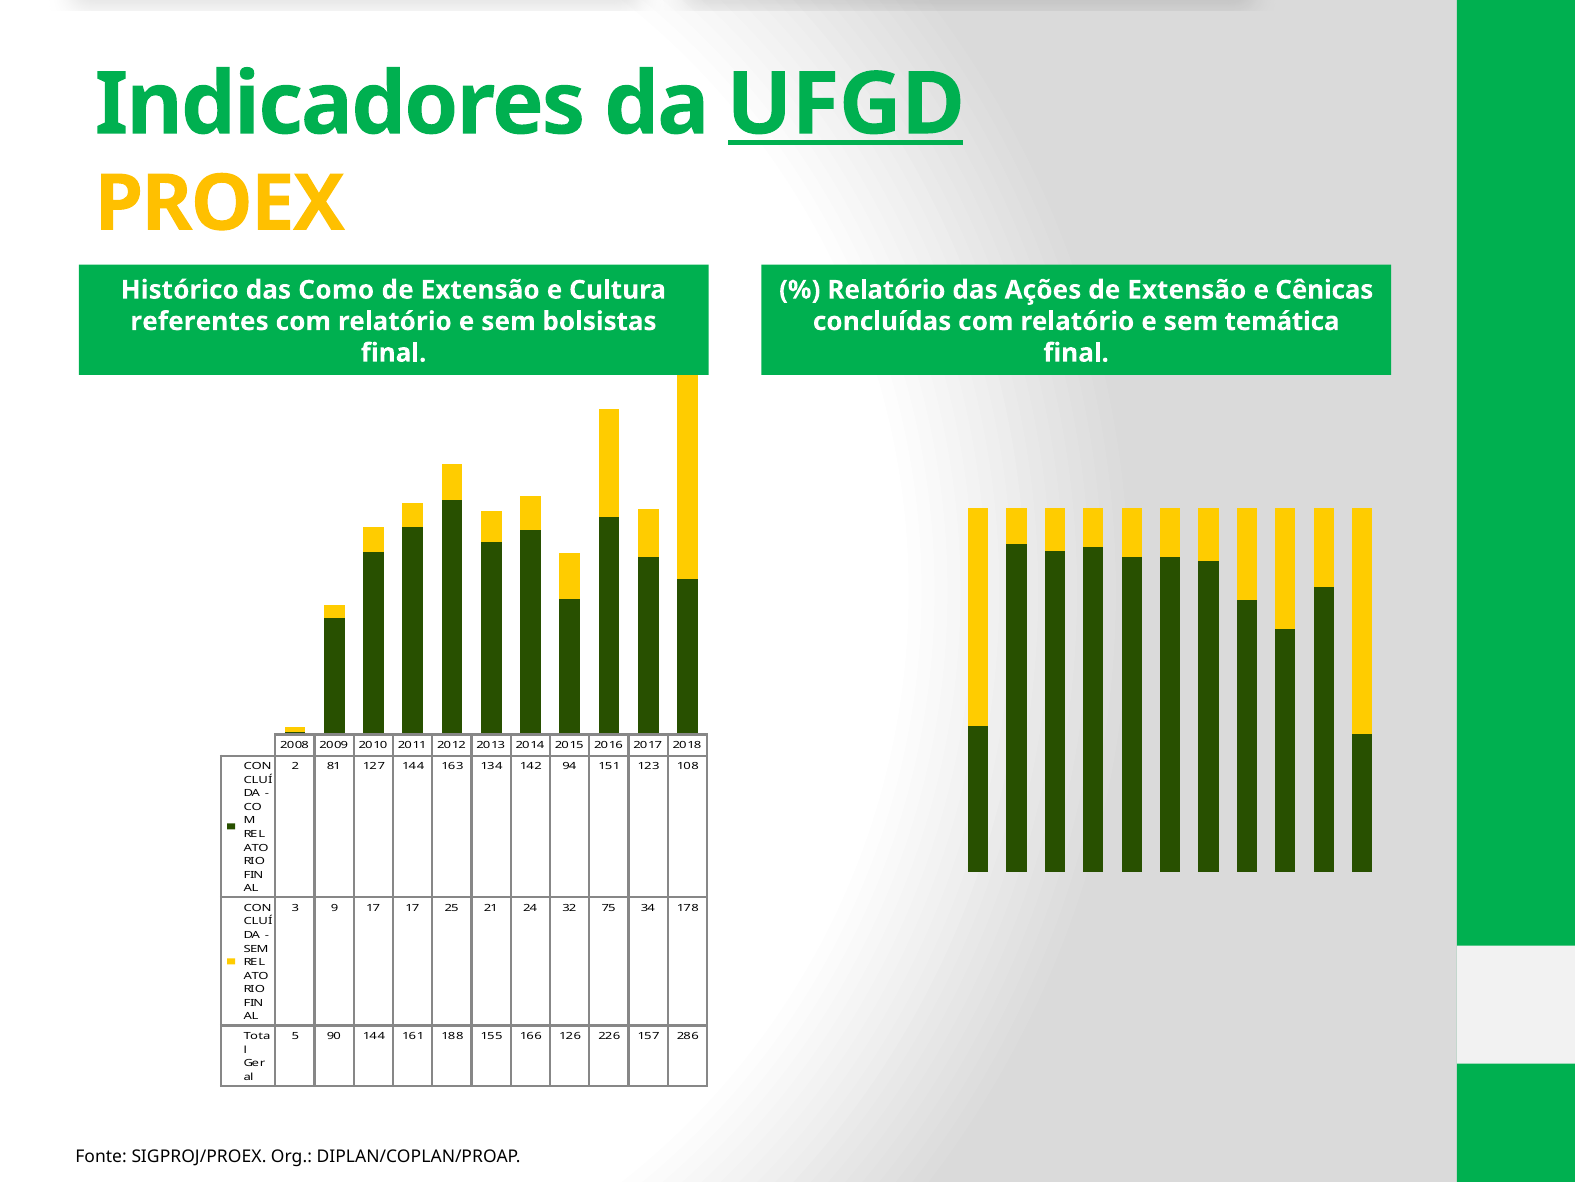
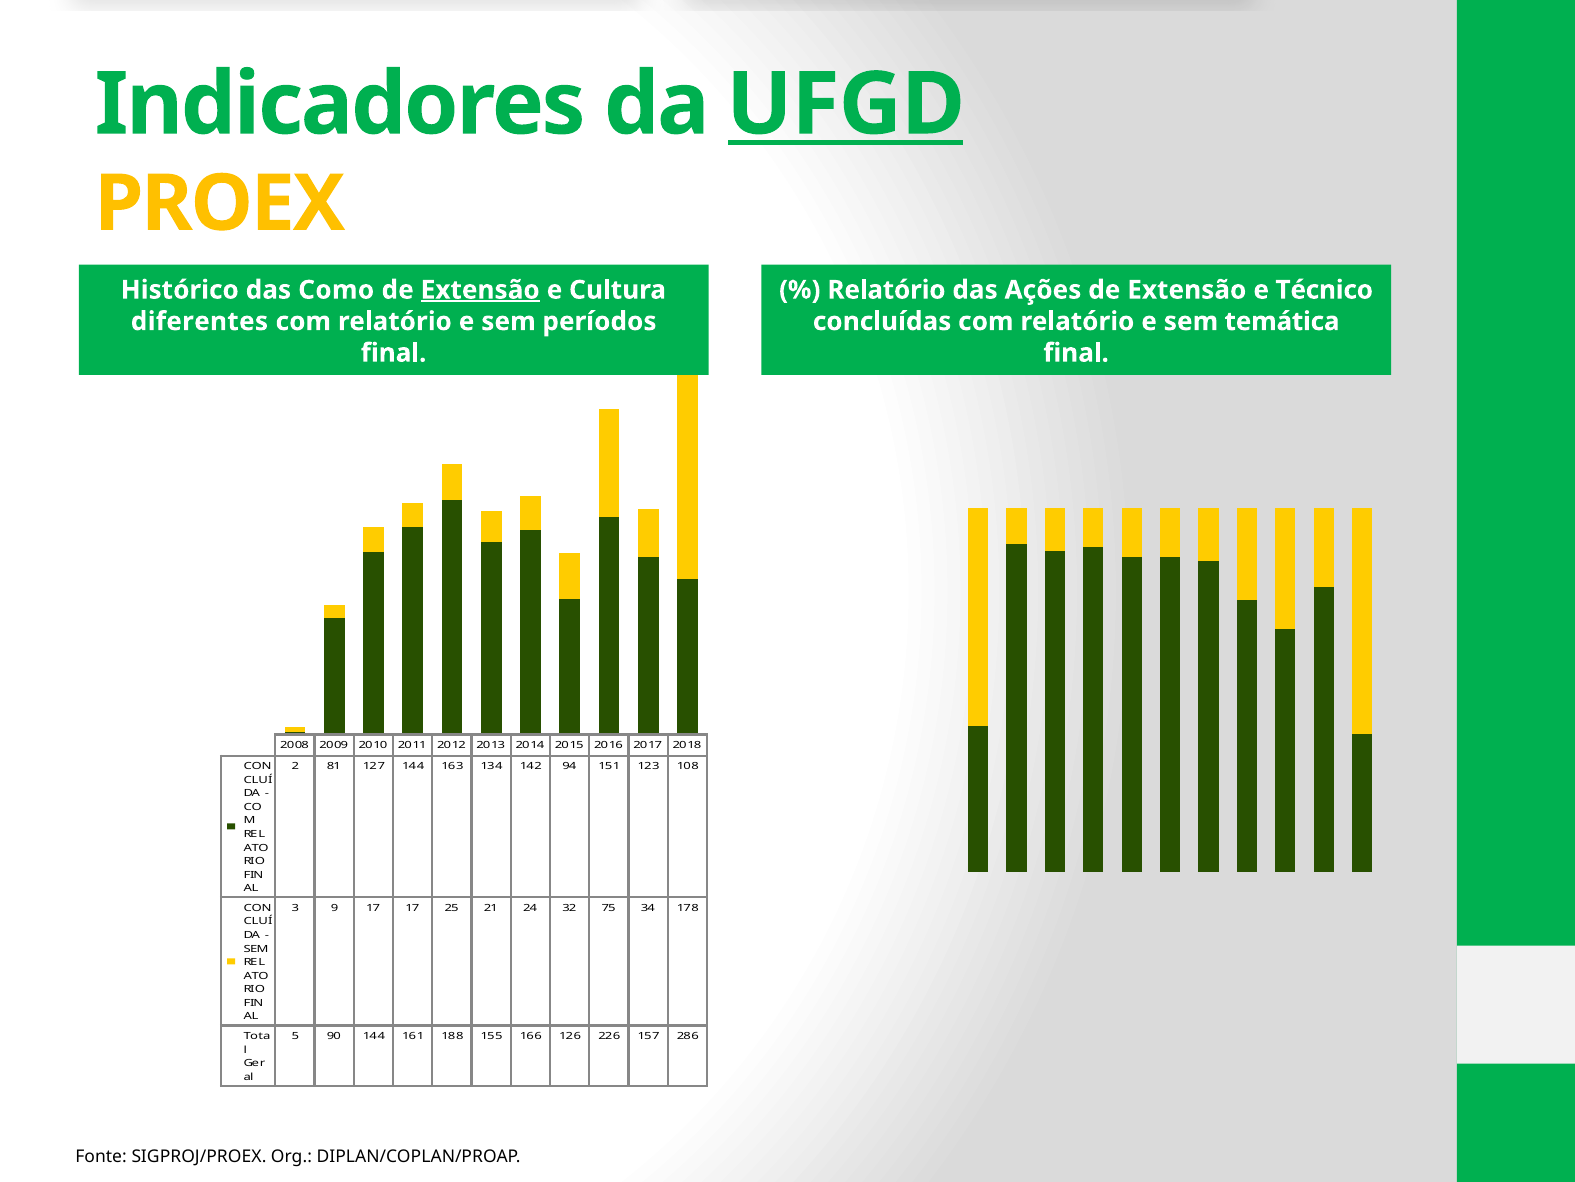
Extensão underline: none -> present (480, 290)
Cênicas: Cênicas -> Técnico (1324, 290)
referentes: referentes -> diferentes (199, 321)
bolsistas: bolsistas -> períodos (599, 321)
